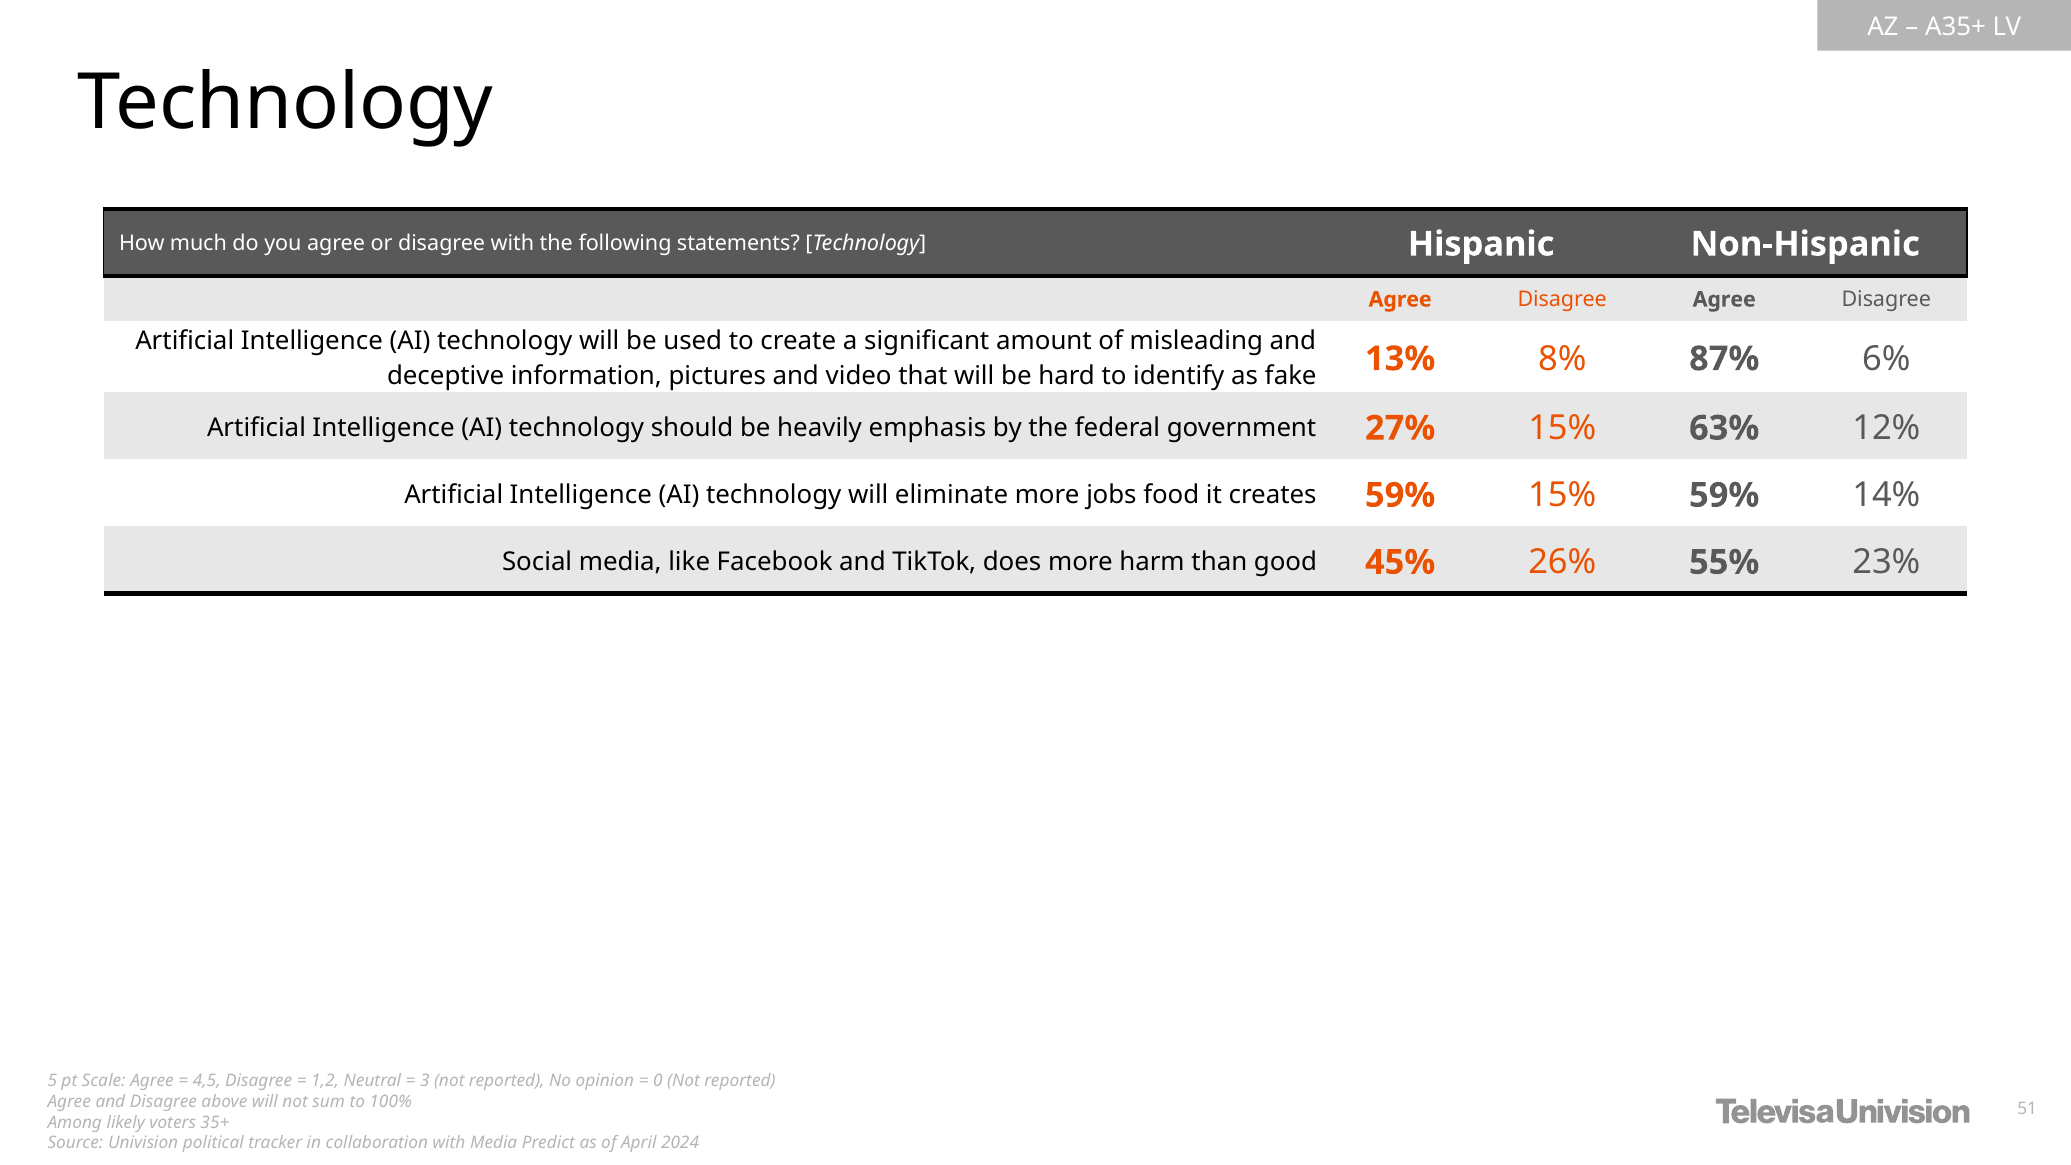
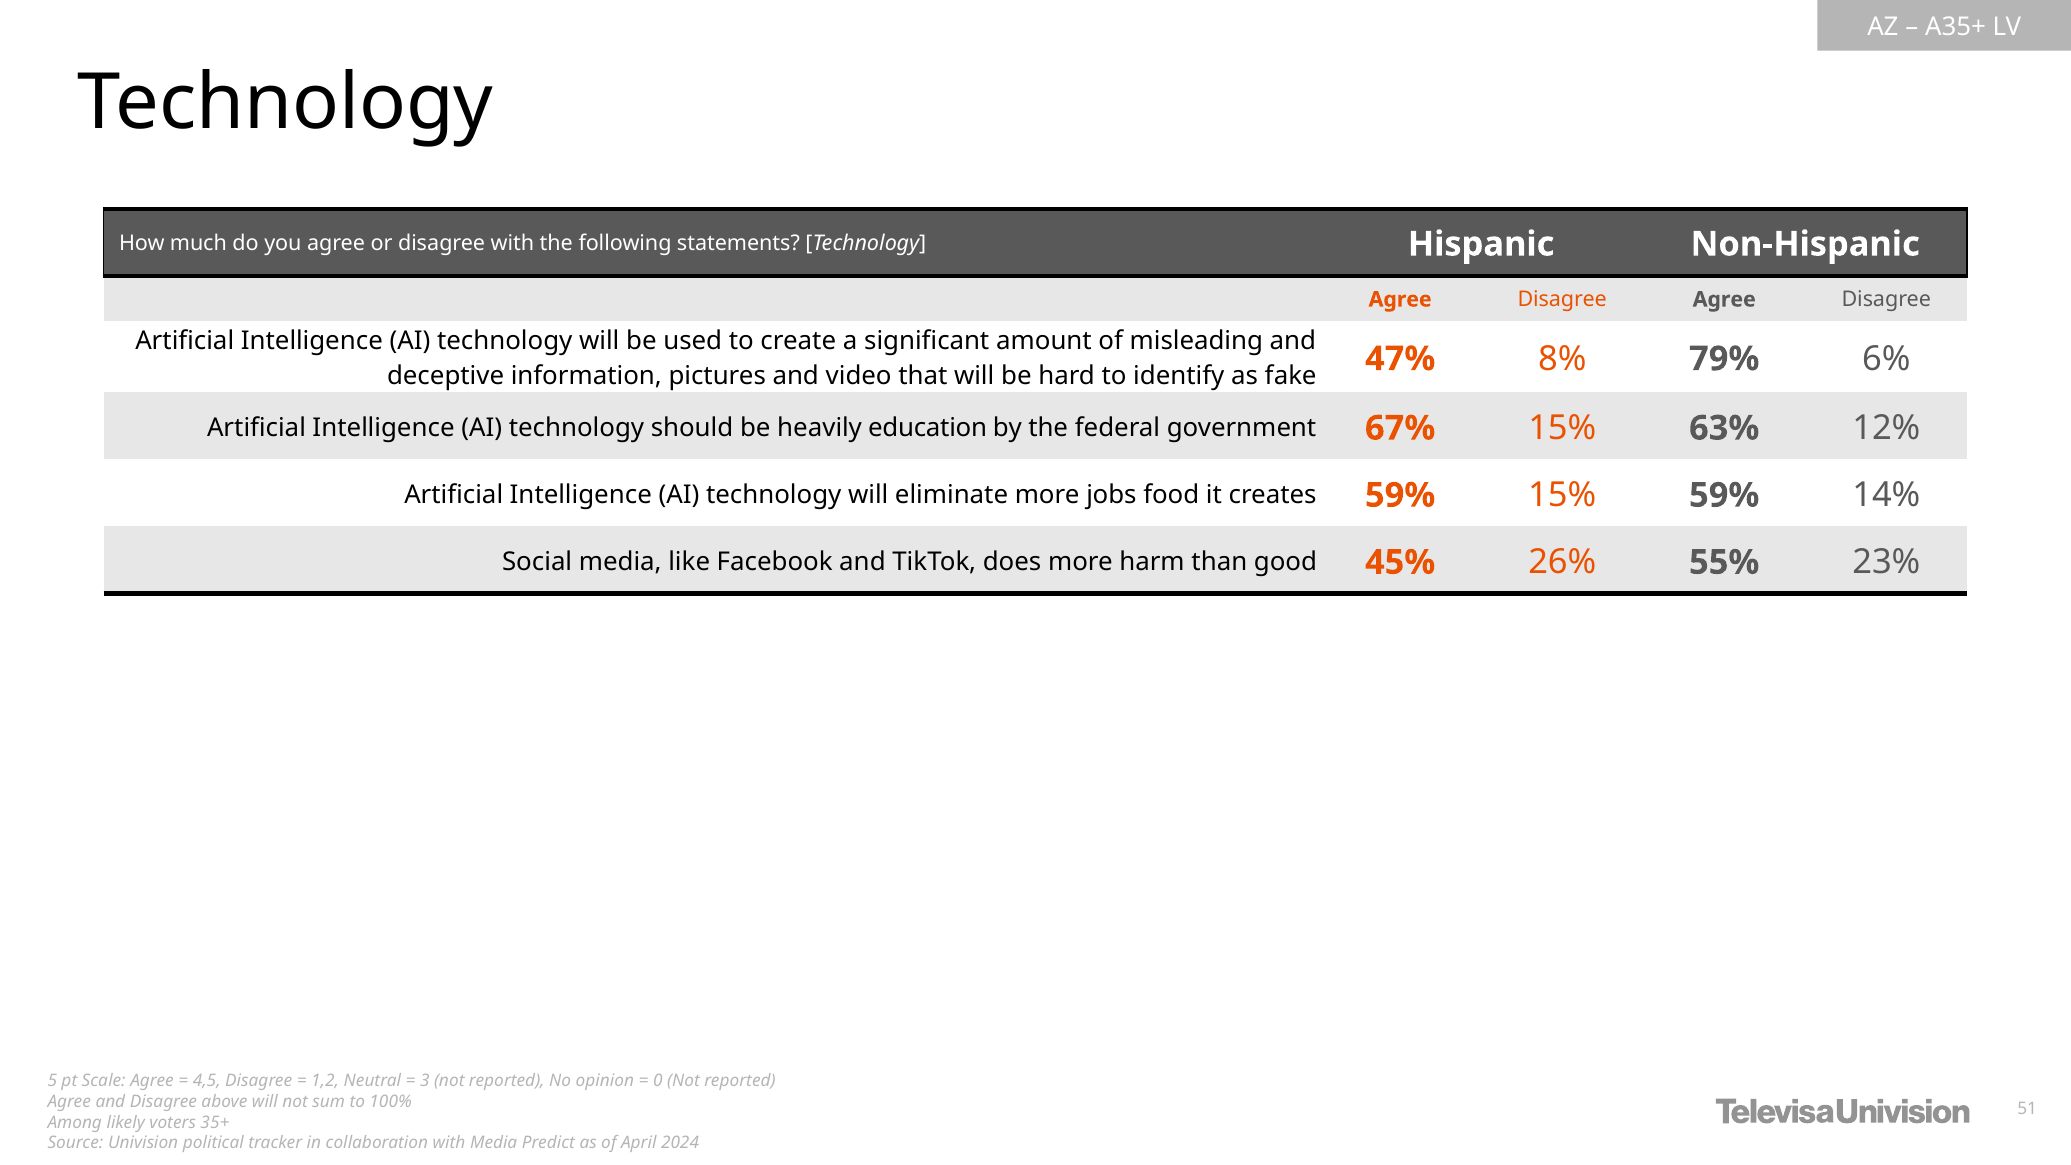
13%: 13% -> 47% (1400, 359)
87%: 87% -> 79% (1724, 359)
emphasis: emphasis -> education (928, 428)
27%: 27% -> 67% (1400, 428)
